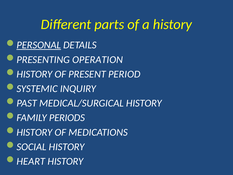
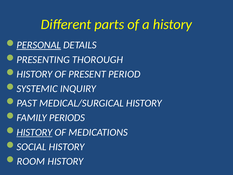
OPERATION: OPERATION -> THOROUGH (98, 60)
HISTORY underline: none -> present (34, 132)
HEART: HEART -> ROOM (31, 161)
